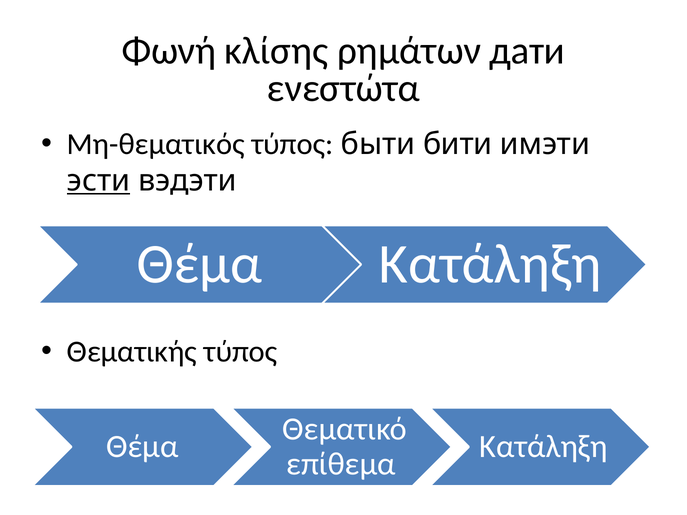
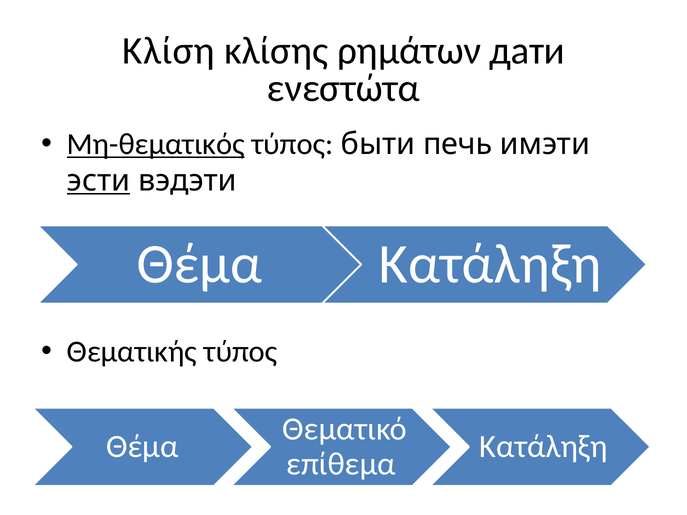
Φωνή: Φωνή -> Κλίση (169, 51)
Μη-θεματικός underline: none -> present (156, 144)
бити: бити -> печь (458, 144)
